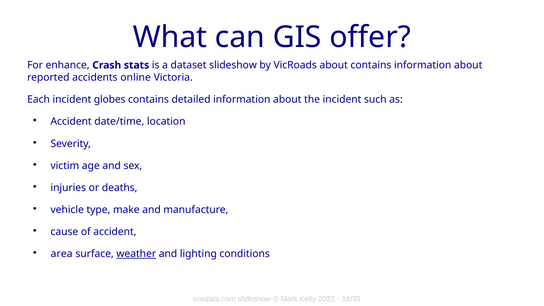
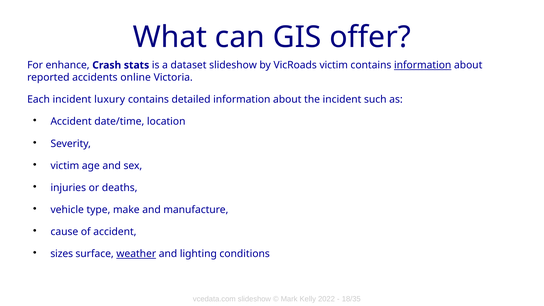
VicRoads about: about -> victim (334, 65)
information underline: none -> present (423, 65)
globes: globes -> luxury (110, 100)
area: area -> sizes (62, 254)
